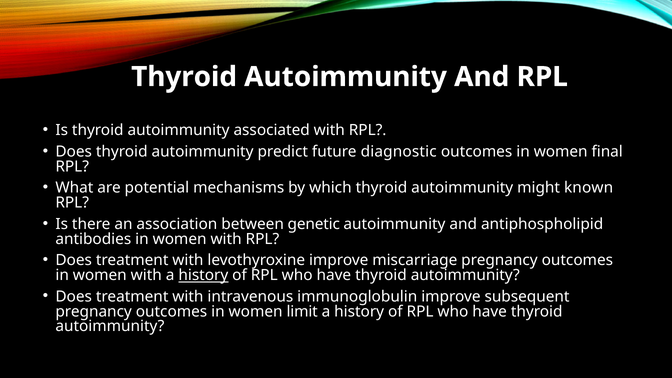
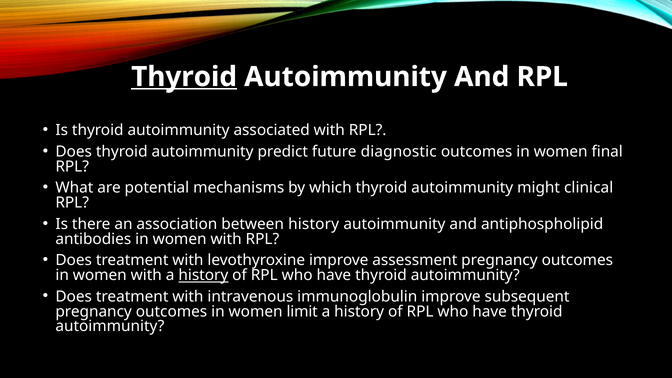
Thyroid underline: none -> present (184, 77)
known: known -> clinical (589, 188)
between genetic: genetic -> history (314, 224)
miscarriage: miscarriage -> assessment (415, 260)
